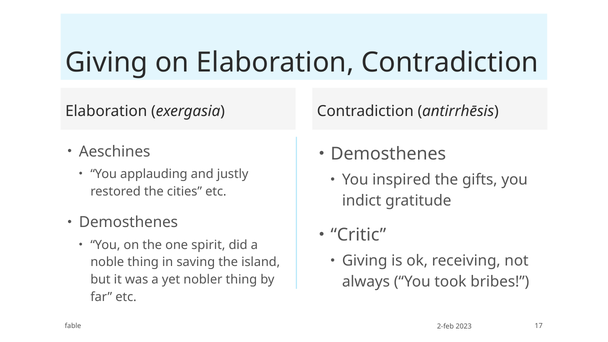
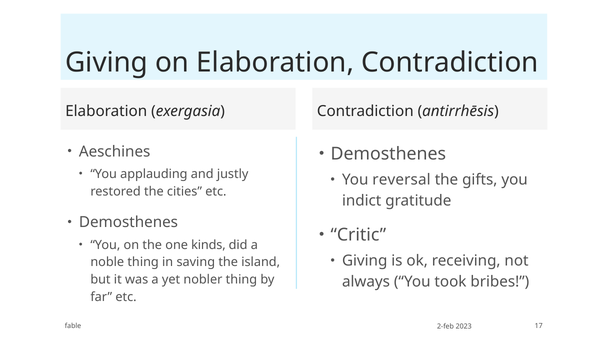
inspired: inspired -> reversal (402, 180)
spirit: spirit -> kinds (208, 245)
